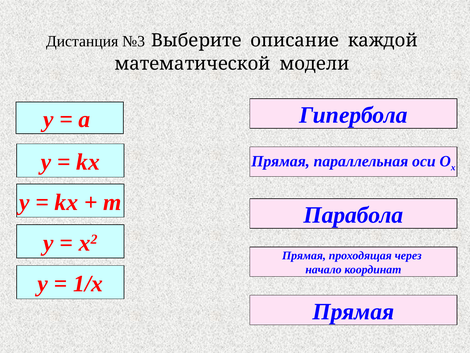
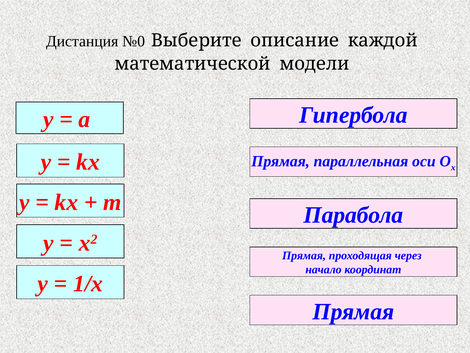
№3: №3 -> №0 (134, 41)
